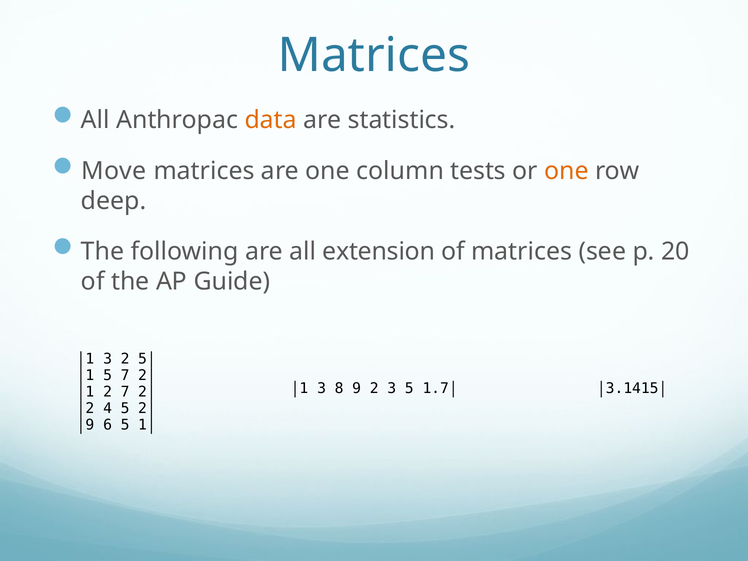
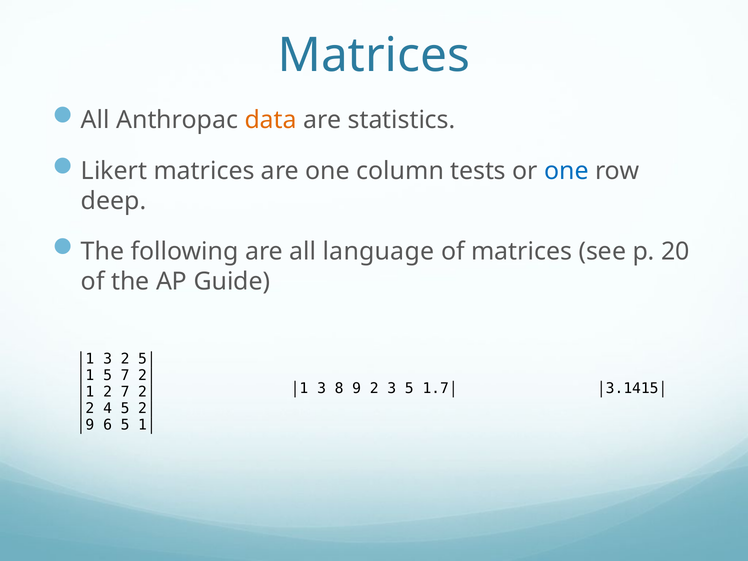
Move: Move -> Likert (114, 171)
one colour: orange -> blue (566, 171)
extension: extension -> language (379, 252)
